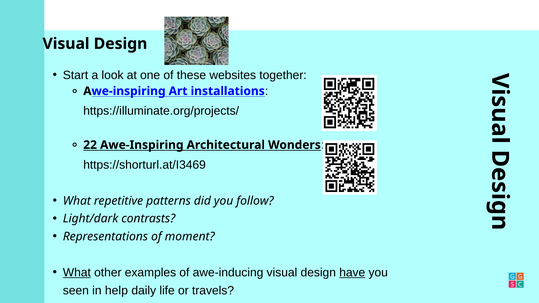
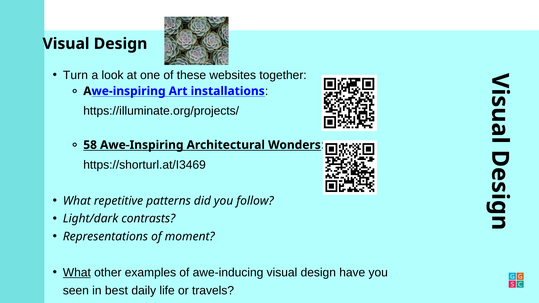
Start: Start -> Turn (75, 75)
22: 22 -> 58 (90, 145)
have underline: present -> none (352, 273)
help: help -> best (116, 291)
